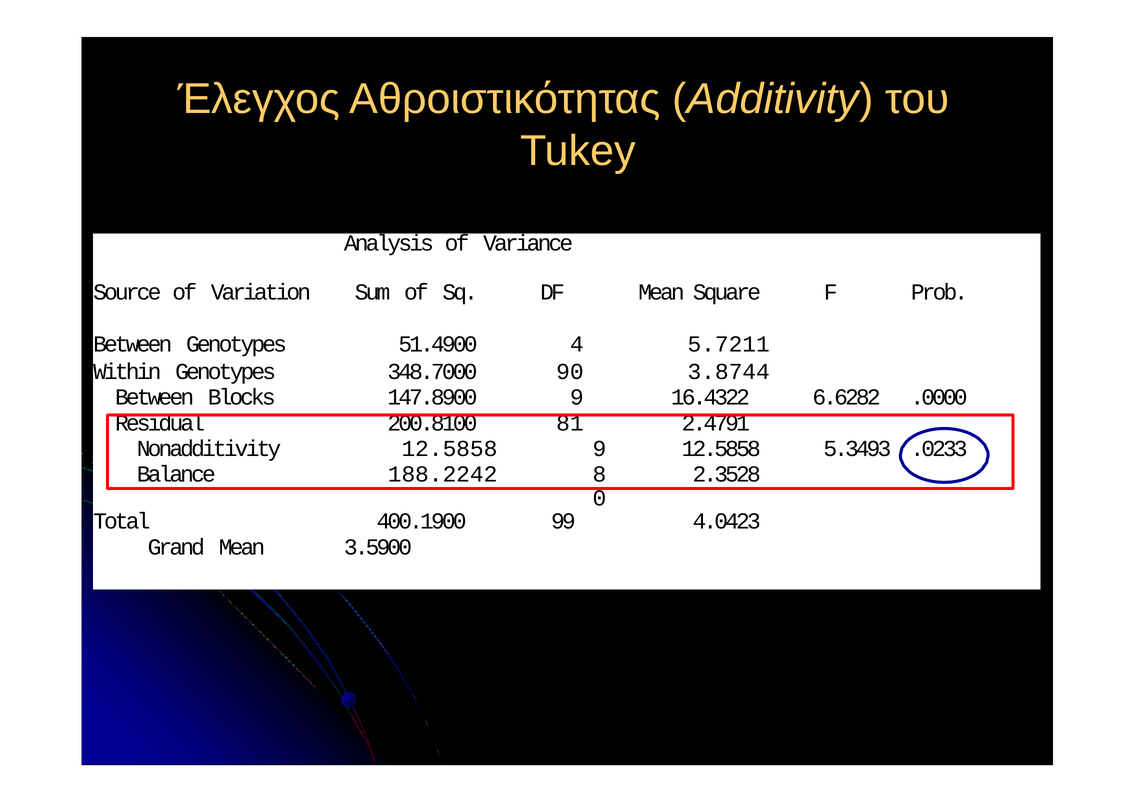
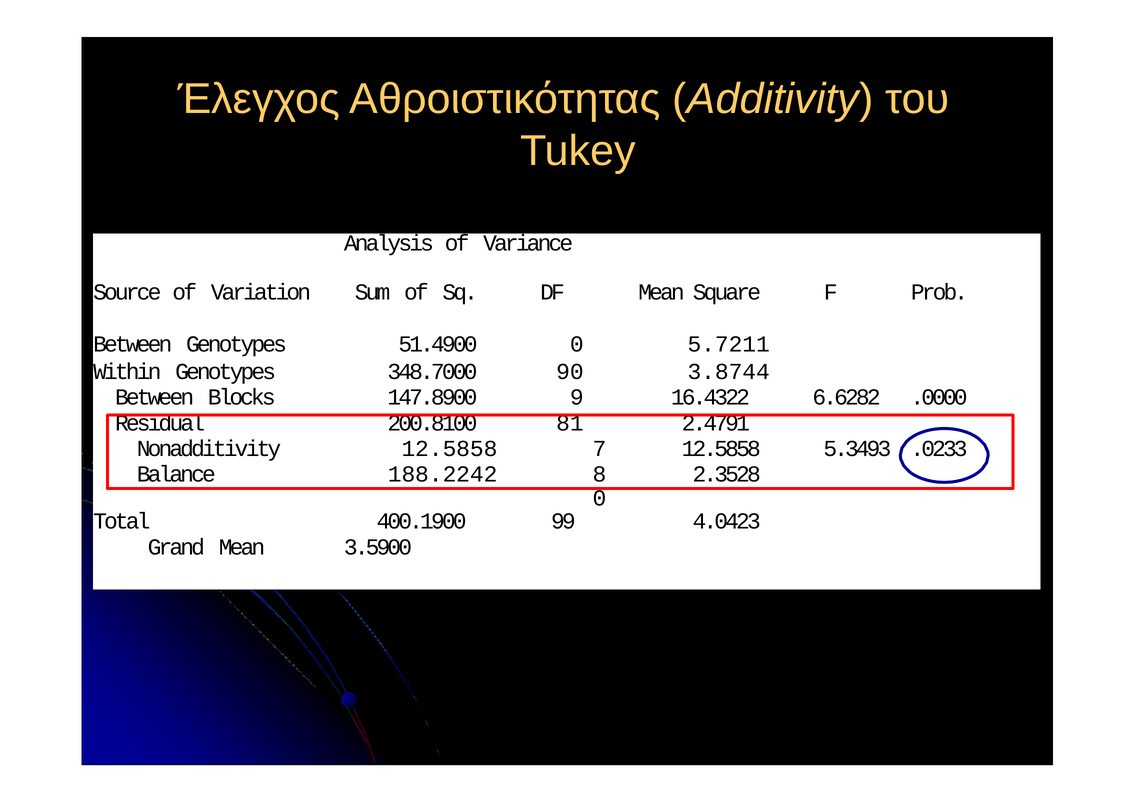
51.4900 4: 4 -> 0 (577, 345)
12.5858 9: 9 -> 7 (599, 449)
